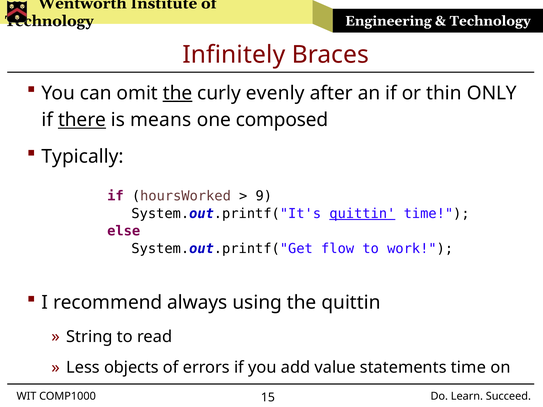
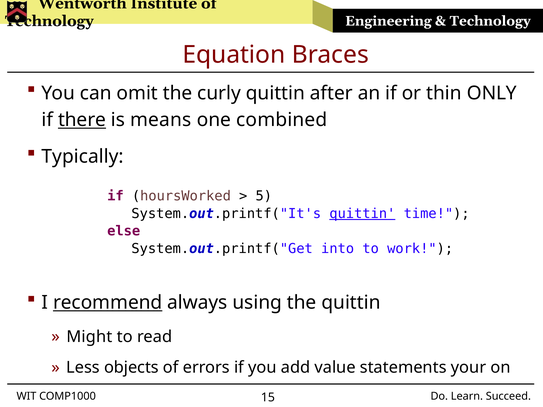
Infinitely: Infinitely -> Equation (234, 55)
the underline: present -> none (178, 93)
curly evenly: evenly -> quittin (275, 93)
composed: composed -> combined (282, 120)
9: 9 -> 5 (264, 196)
flow: flow -> into (338, 249)
recommend underline: none -> present (108, 303)
String: String -> Might (89, 337)
statements time: time -> your (468, 368)
